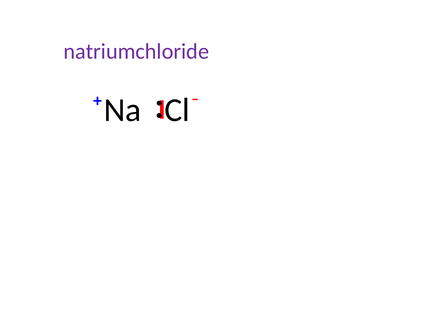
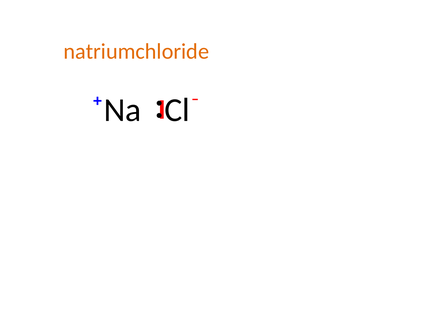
natriumchloride colour: purple -> orange (136, 52)
